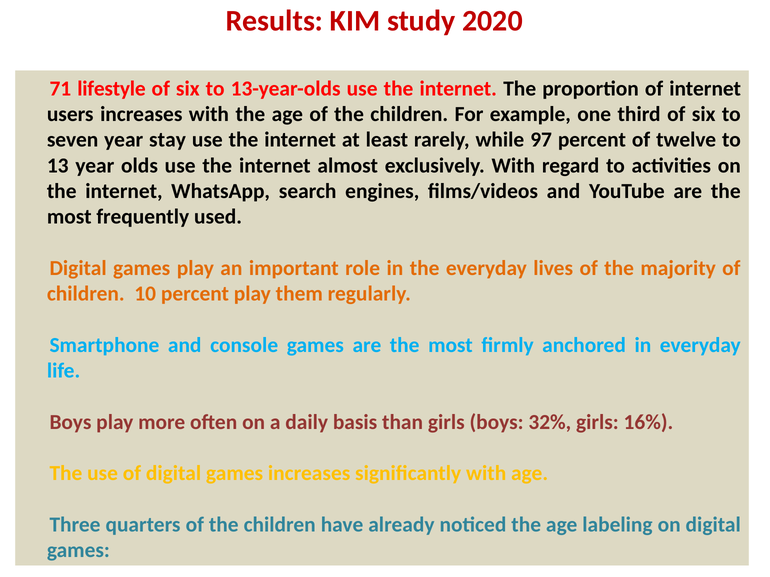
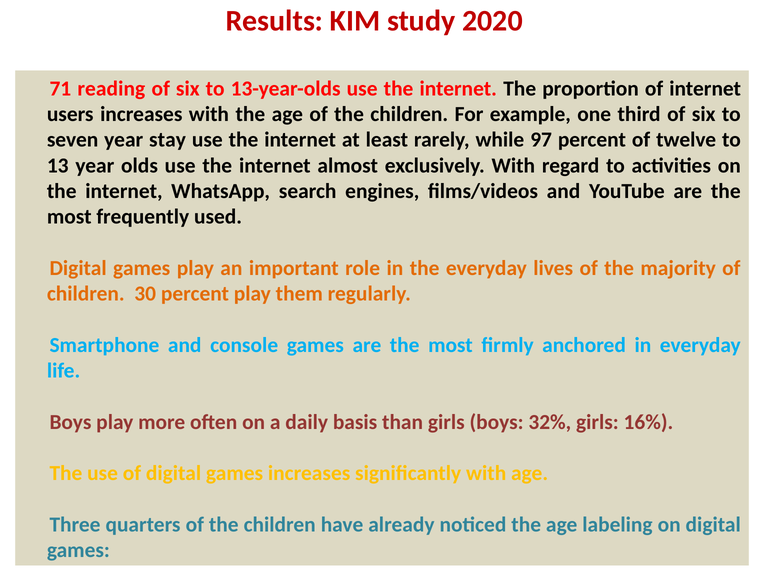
lifestyle: lifestyle -> reading (111, 89)
10: 10 -> 30 (145, 294)
